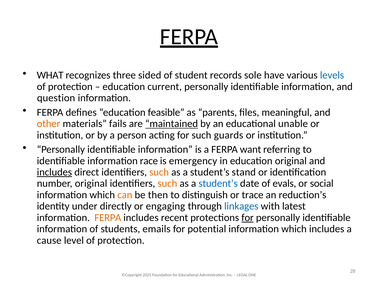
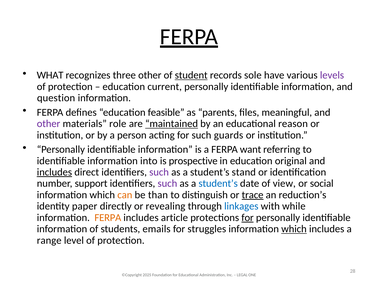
three sided: sided -> other (150, 75)
student underline: none -> present (191, 75)
levels colour: blue -> purple (332, 75)
other colour: orange -> purple (49, 123)
fails: fails -> role (118, 123)
unable: unable -> reason (293, 123)
race: race -> into (149, 161)
emergency: emergency -> prospective (193, 161)
such colour: orange -> purple (159, 172)
number original: original -> support (91, 183)
such colour: orange -> purple (167, 183)
evals: evals -> view (284, 183)
then: then -> than (158, 195)
trace underline: none -> present (253, 195)
under: under -> paper (85, 206)
engaging: engaging -> revealing (166, 206)
latest: latest -> while (294, 206)
recent: recent -> article (174, 217)
potential: potential -> struggles (207, 229)
which underline: none -> present (294, 229)
cause: cause -> range (49, 240)
